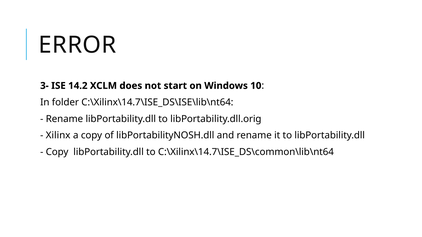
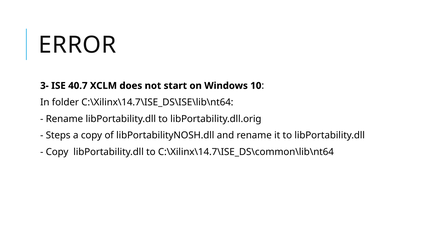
14.2: 14.2 -> 40.7 (78, 86)
Xilinx: Xilinx -> Steps (58, 136)
